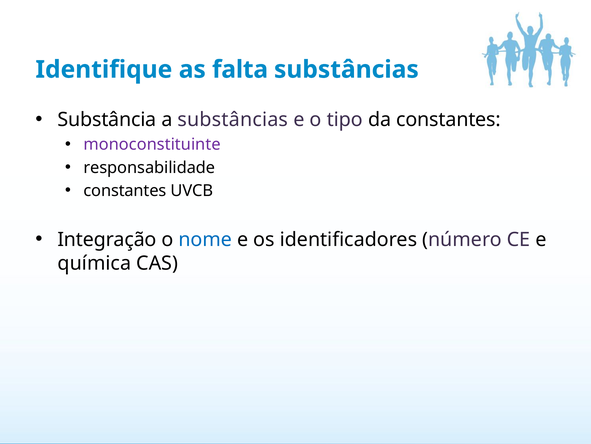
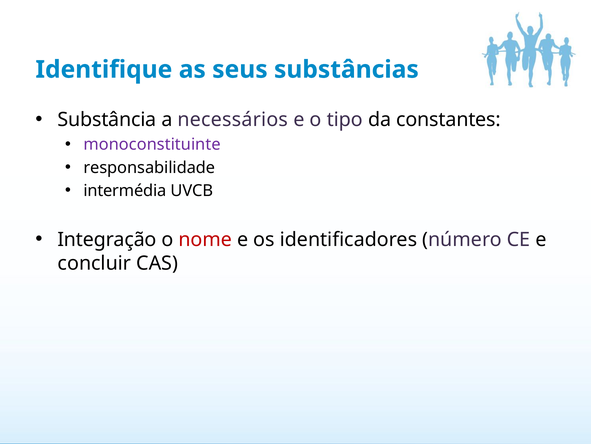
falta: falta -> seus (240, 69)
a substâncias: substâncias -> necessários (233, 120)
constantes: constantes -> intermédia (125, 190)
nome colour: blue -> red (205, 239)
química: química -> concluir (94, 263)
